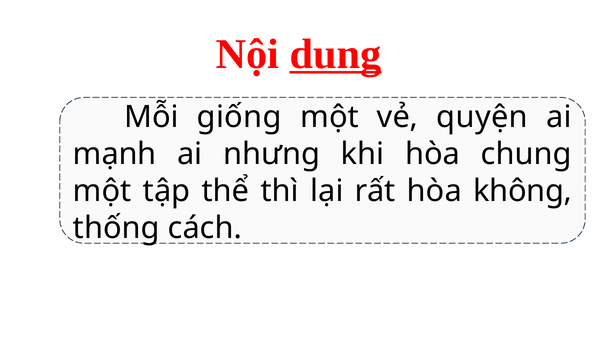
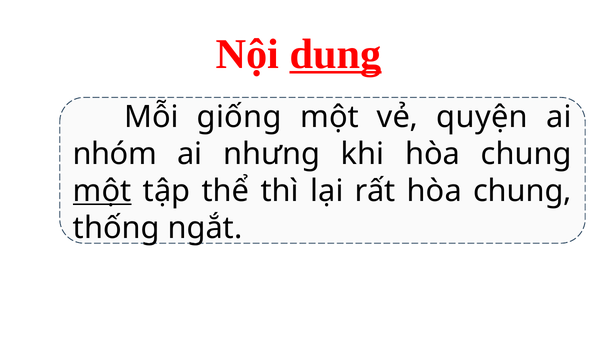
mạnh: mạnh -> nhóm (115, 154)
một underline: none -> present (102, 191)
rất hòa không: không -> chung (523, 191)
cách: cách -> ngắt (205, 228)
